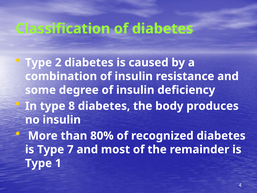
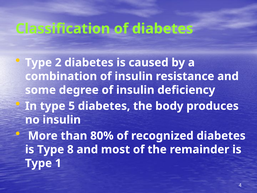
8: 8 -> 5 (72, 106)
7: 7 -> 8 (70, 149)
